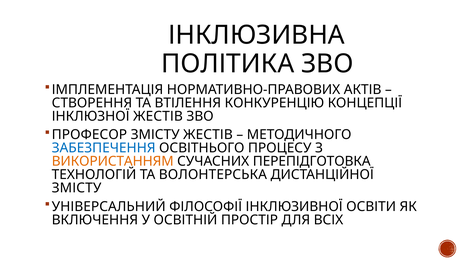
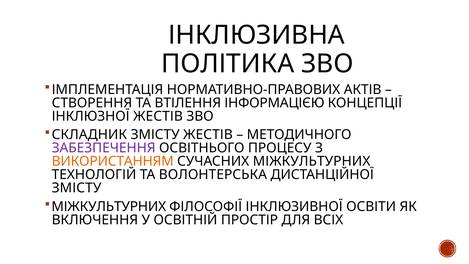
КОНКУРЕНЦІЮ: КОНКУРЕНЦІЮ -> ІНФОРМАЦІЄЮ (274, 103)
ПРОФЕСОР: ПРОФЕСОР -> СКЛАДНИК (89, 135)
ЗАБЕЗПЕЧЕННЯ colour: blue -> purple (104, 148)
СУЧАСНИХ ПЕРЕПІДГОТОВКА: ПЕРЕПІДГОТОВКА -> МІЖКУЛЬТУРНИХ (312, 161)
УНІВЕРСАЛЬНИЙ: УНІВЕРСАЛЬНИЙ -> МІЖКУЛЬТУРНИХ (109, 206)
